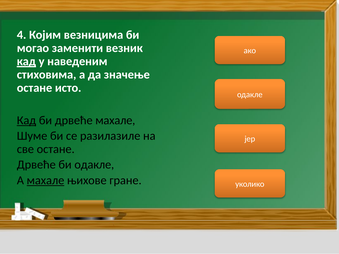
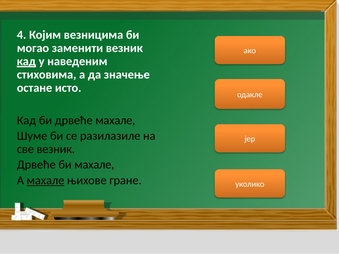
Кад underline: present -> none (26, 120)
све остане: остане -> везник (56, 149)
би одакле: одакле -> махале (94, 165)
